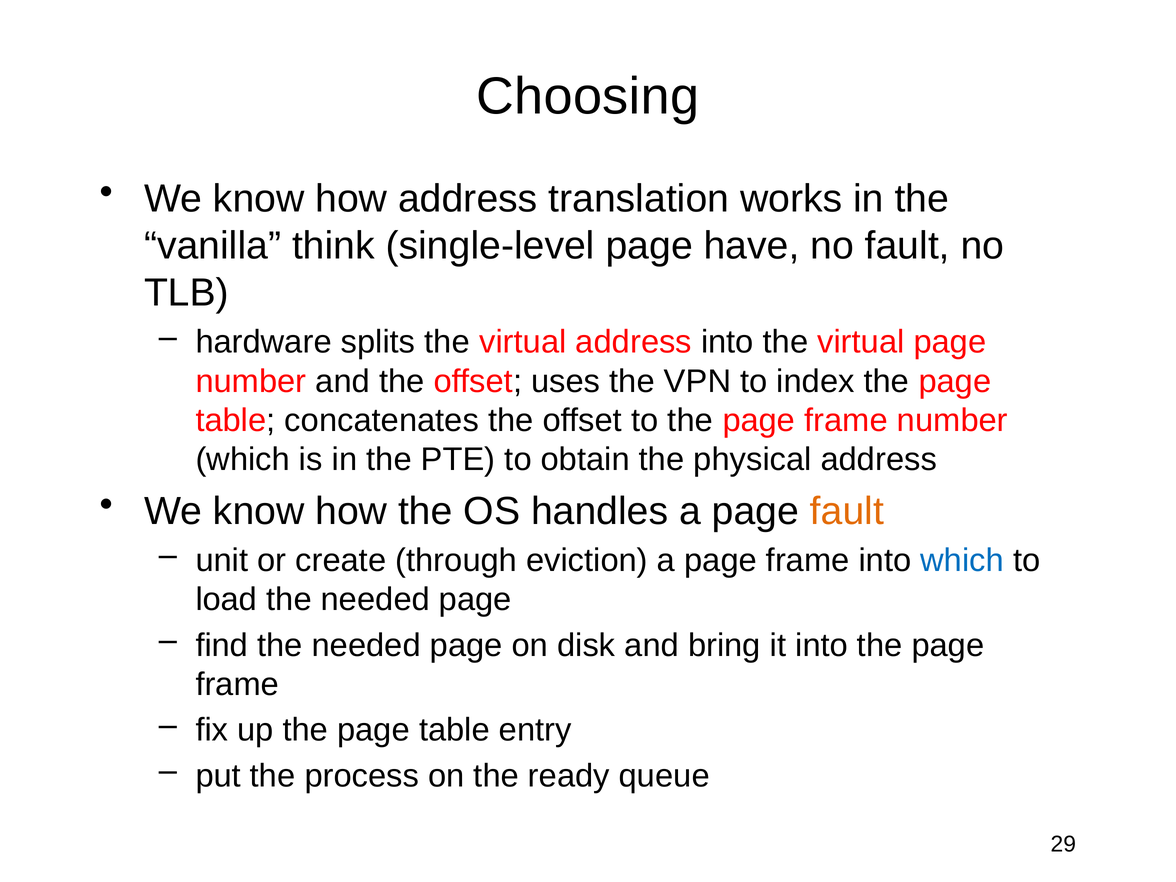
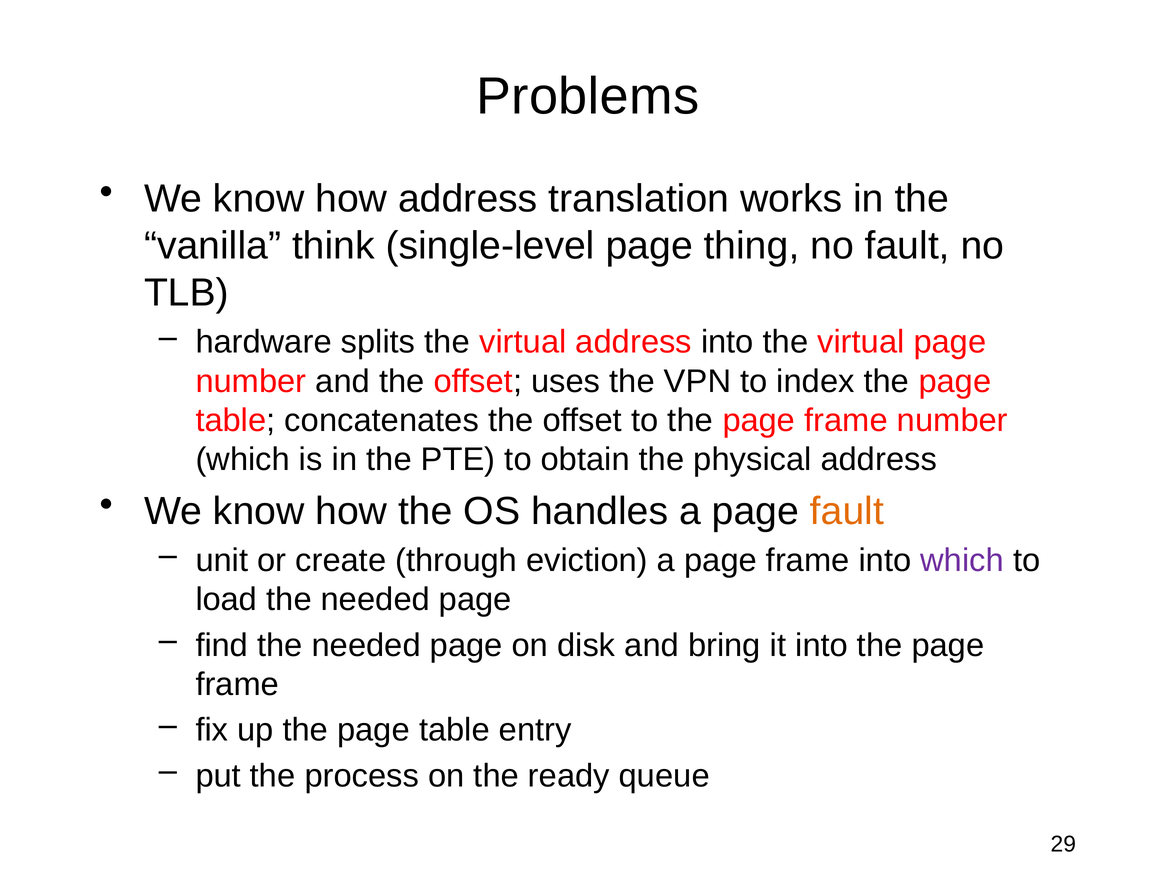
Choosing: Choosing -> Problems (588, 97)
have: have -> thing (752, 246)
which colour: blue -> purple (962, 560)
